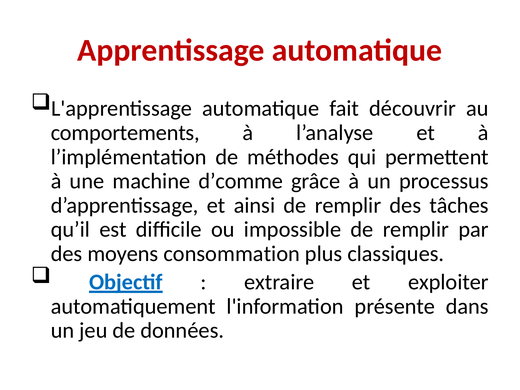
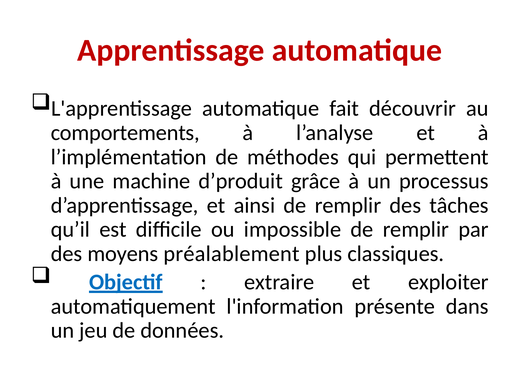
d’comme: d’comme -> d’produit (241, 181)
consommation: consommation -> préalablement (232, 254)
